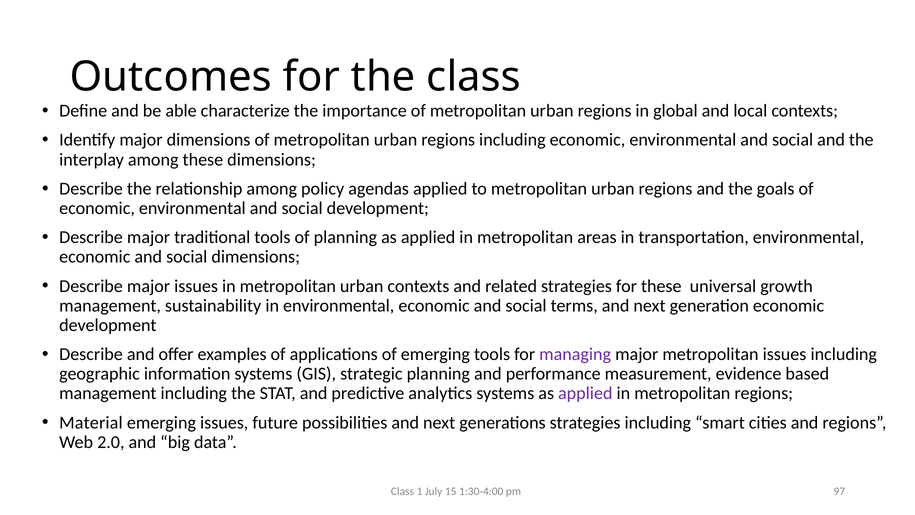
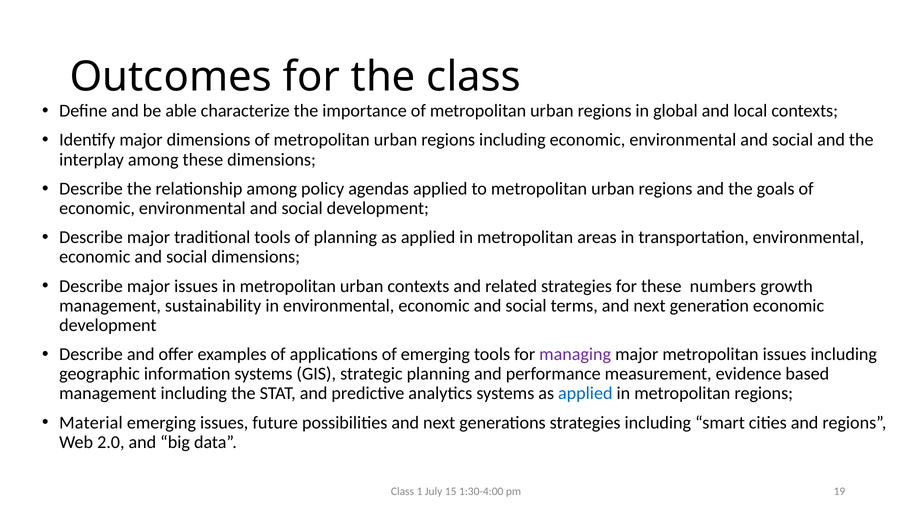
universal: universal -> numbers (723, 286)
applied colour: purple -> blue (585, 393)
97: 97 -> 19 (839, 491)
